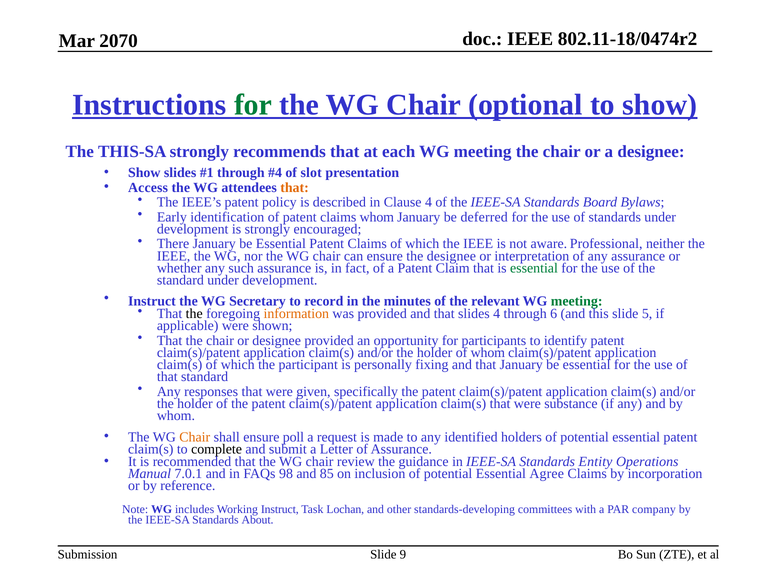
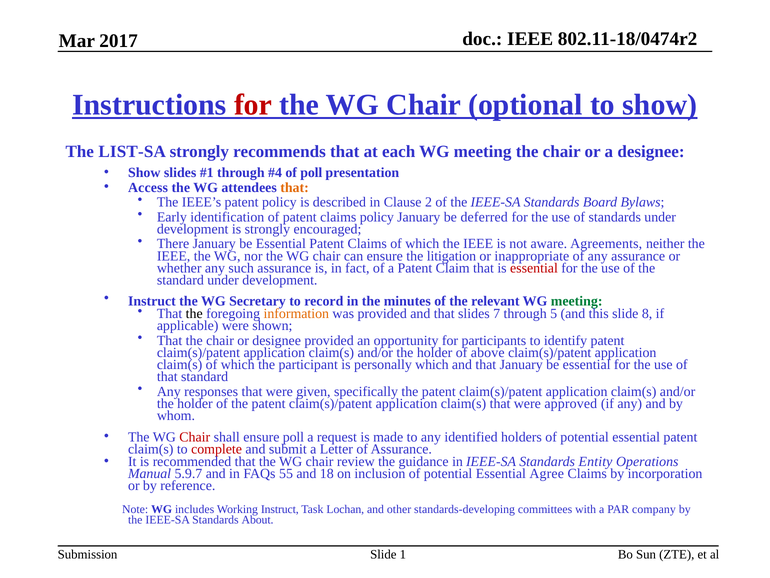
2070: 2070 -> 2017 (119, 41)
for colour: green -> red (253, 105)
THIS-SA: THIS-SA -> LIST-SA (132, 151)
of slot: slot -> poll (311, 173)
Clause 4: 4 -> 2 (428, 202)
claims whom: whom -> policy (377, 217)
Professional: Professional -> Agreements (606, 244)
the designee: designee -> litigation (451, 256)
interpretation: interpretation -> inappropriate (532, 256)
essential colour: green -> red (534, 268)
slides 4: 4 -> 7 (497, 314)
6: 6 -> 5 (554, 314)
5: 5 -> 8 (647, 314)
of whom: whom -> above (488, 352)
personally fixing: fixing -> which (432, 364)
substance: substance -> approved (571, 403)
Chair colour: orange -> red (195, 437)
complete colour: black -> red (217, 449)
7.0.1: 7.0.1 -> 5.9.7 (188, 473)
98: 98 -> 55 (286, 473)
85: 85 -> 18 (327, 473)
9: 9 -> 1 (403, 554)
